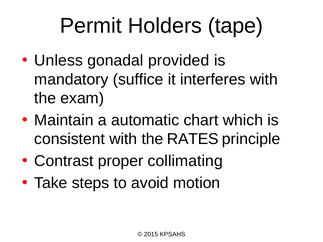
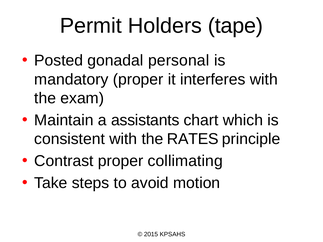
Unless: Unless -> Posted (59, 61)
provided: provided -> personal (179, 61)
mandatory suffice: suffice -> proper (138, 79)
automatic: automatic -> assistants (145, 120)
